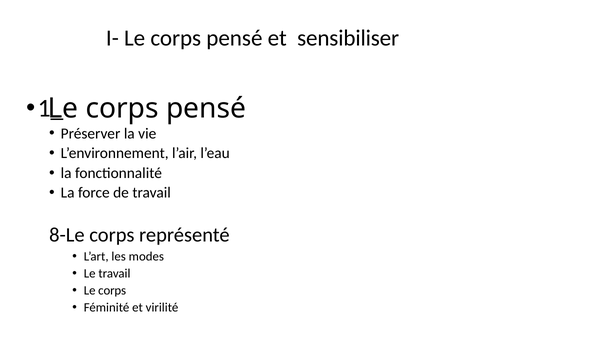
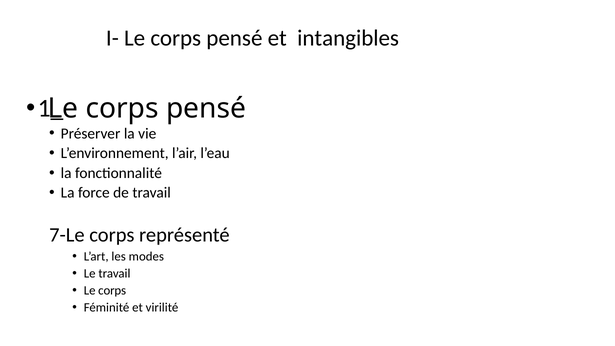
sensibiliser: sensibiliser -> intangibles (348, 38)
8-Le: 8-Le -> 7-Le (67, 235)
